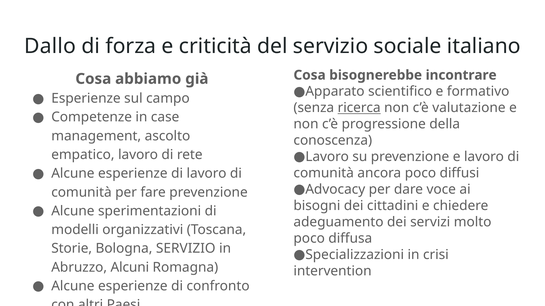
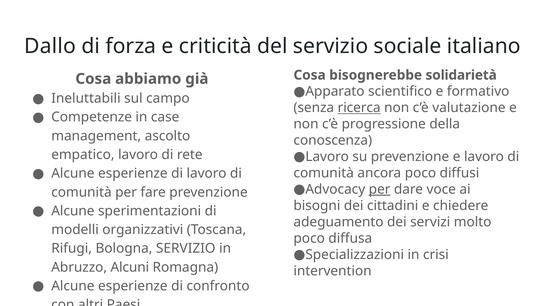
incontrare: incontrare -> solidarietà (461, 75)
Esperienze: Esperienze -> Ineluttabili (86, 99)
per underline: none -> present (380, 190)
Storie: Storie -> Rifugi (72, 249)
